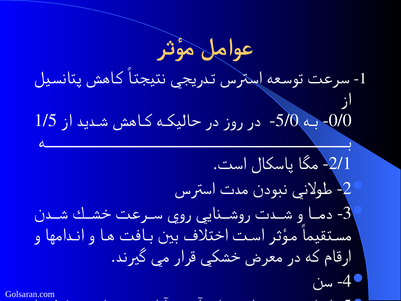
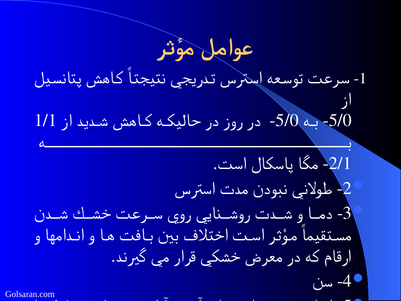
1/5: 1/5 -> 1/1 (46, 120)
0/0: 0/0 -> 5/0 (340, 120)
